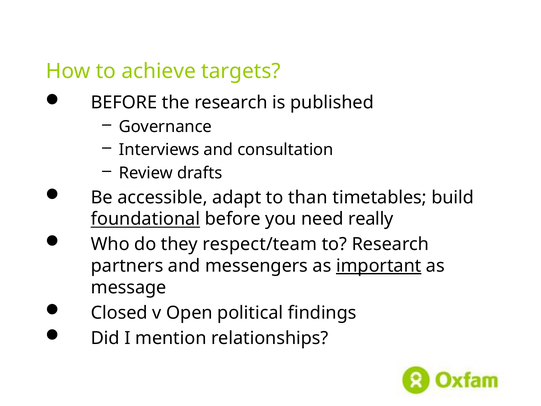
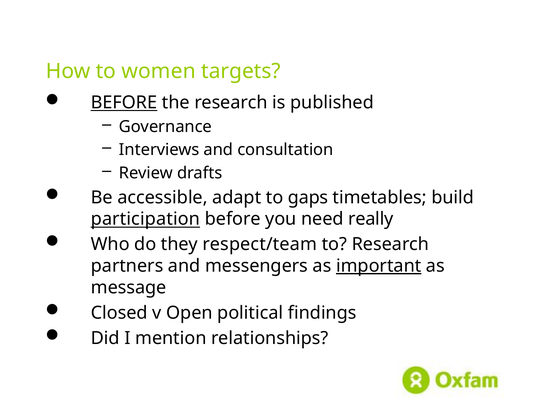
achieve: achieve -> women (159, 71)
BEFORE underline: none -> present (124, 103)
than: than -> gaps (308, 197)
foundational: foundational -> participation (145, 219)
